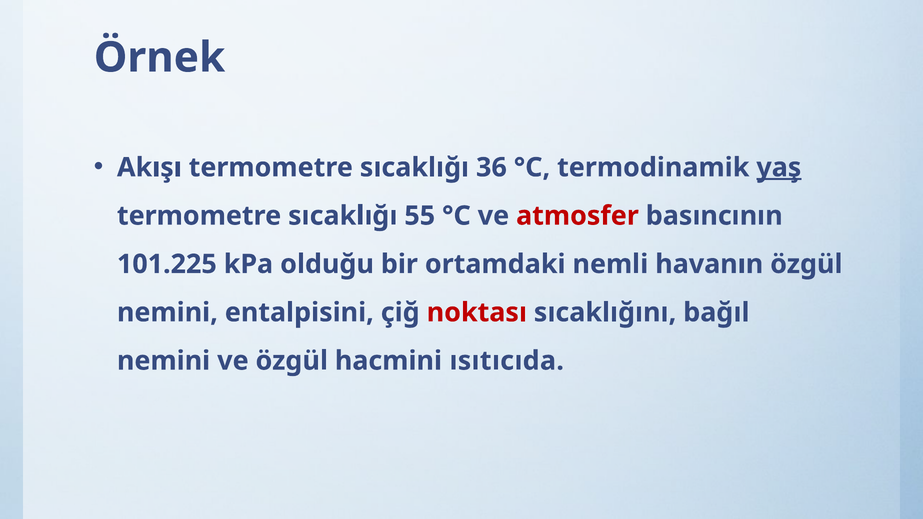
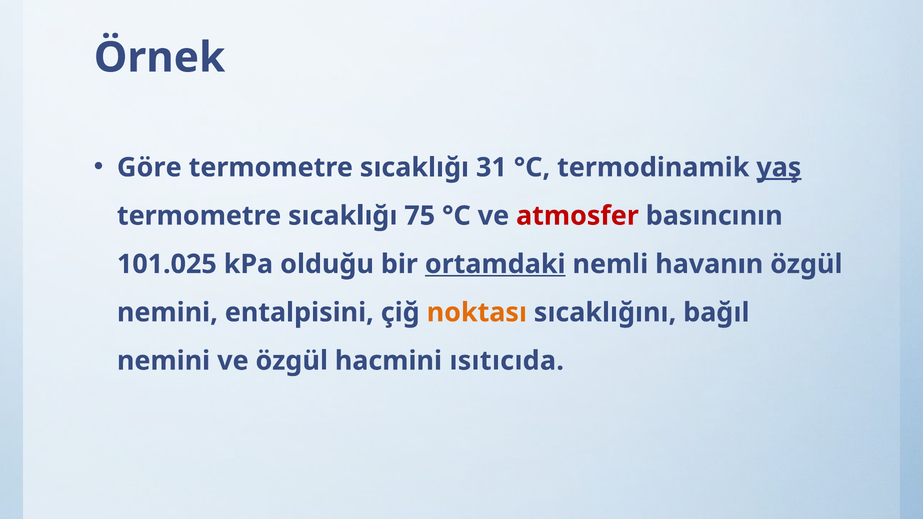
Akışı: Akışı -> Göre (149, 168)
36: 36 -> 31 (491, 168)
55: 55 -> 75 (420, 216)
101.225: 101.225 -> 101.025 (167, 264)
ortamdaki underline: none -> present (495, 264)
noktası colour: red -> orange (477, 313)
